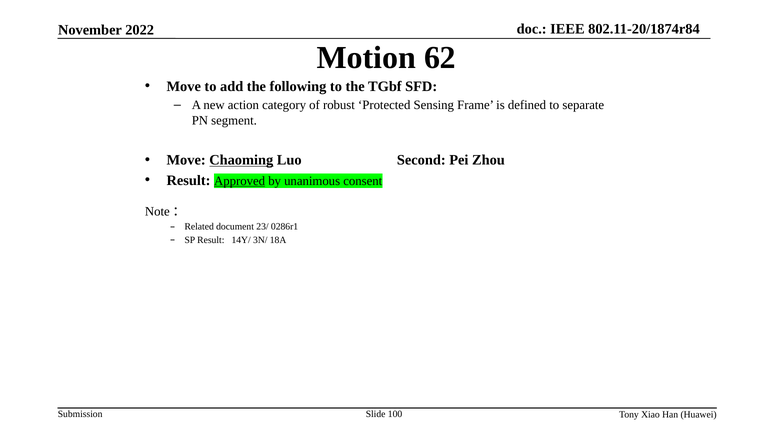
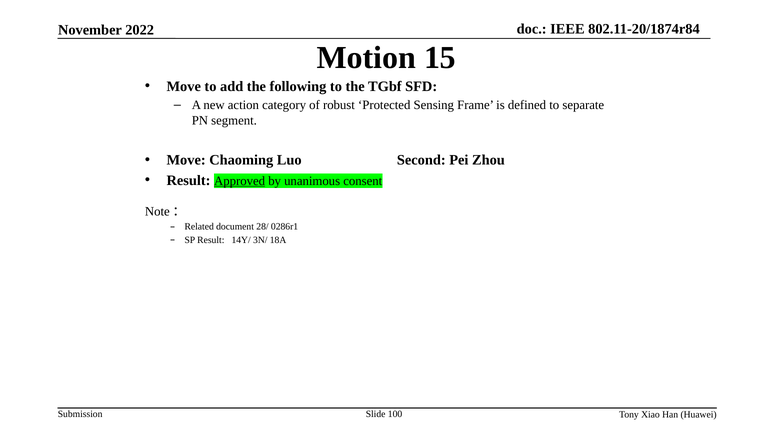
62: 62 -> 15 (440, 58)
Chaoming underline: present -> none (241, 160)
23/: 23/ -> 28/ (262, 226)
